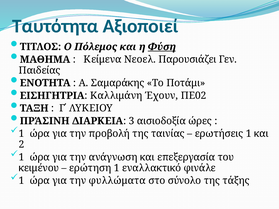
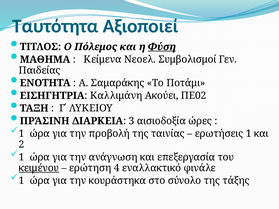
Παρουσιάζει: Παρουσιάζει -> Συμβολισμοί (187, 60)
Έχουν: Έχουν -> Ακούει (162, 96)
κειμένου underline: none -> present (39, 168)
ερώτηση 1: 1 -> 4 (117, 168)
φυλλώματα: φυλλώματα -> κουράστηκα (117, 181)
